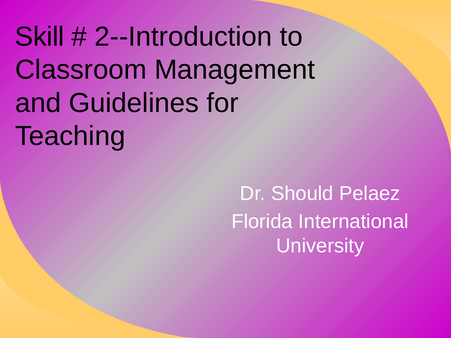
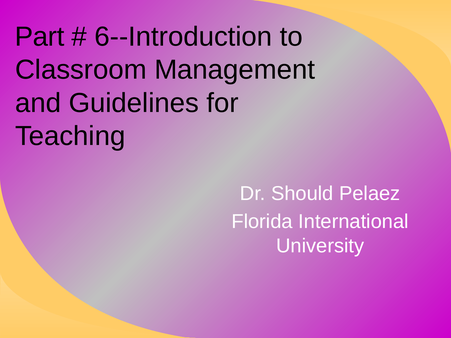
Skill: Skill -> Part (40, 37)
2--Introduction: 2--Introduction -> 6--Introduction (183, 37)
